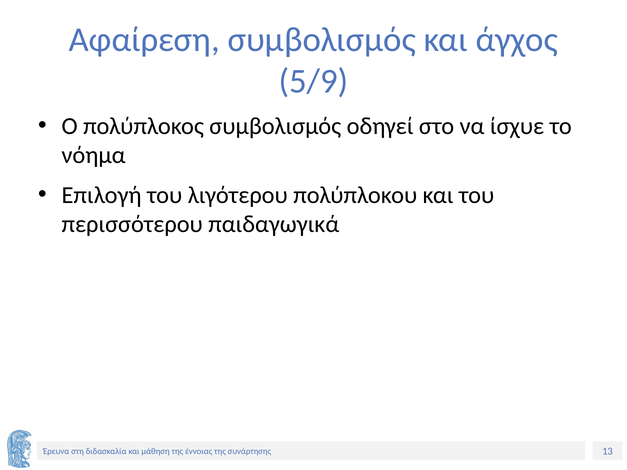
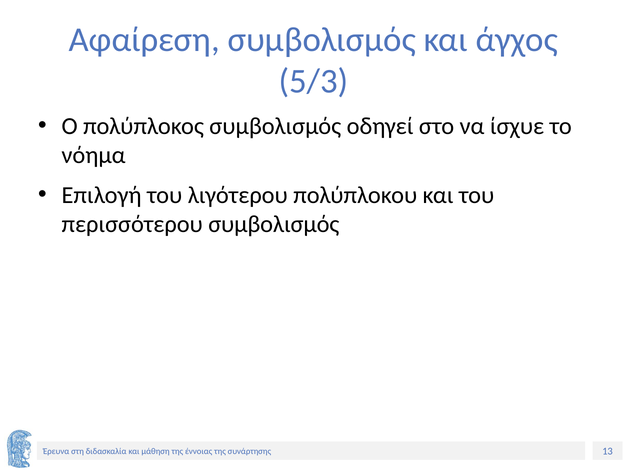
5/9: 5/9 -> 5/3 (313, 81)
περισσότερου παιδαγωγικά: παιδαγωγικά -> συμβολισμός (274, 224)
